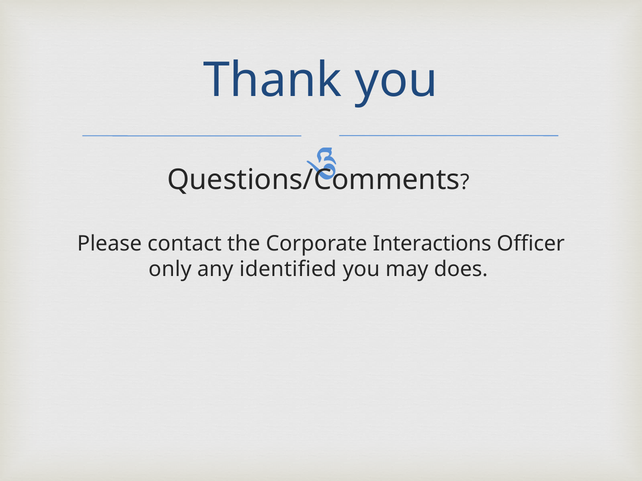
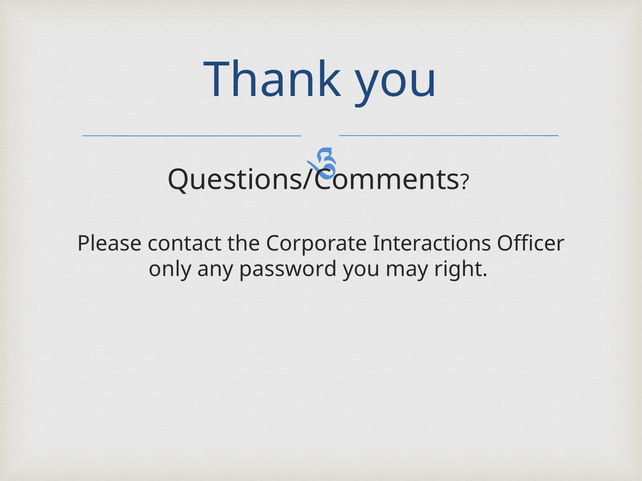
identified: identified -> password (288, 270)
does: does -> right (461, 270)
